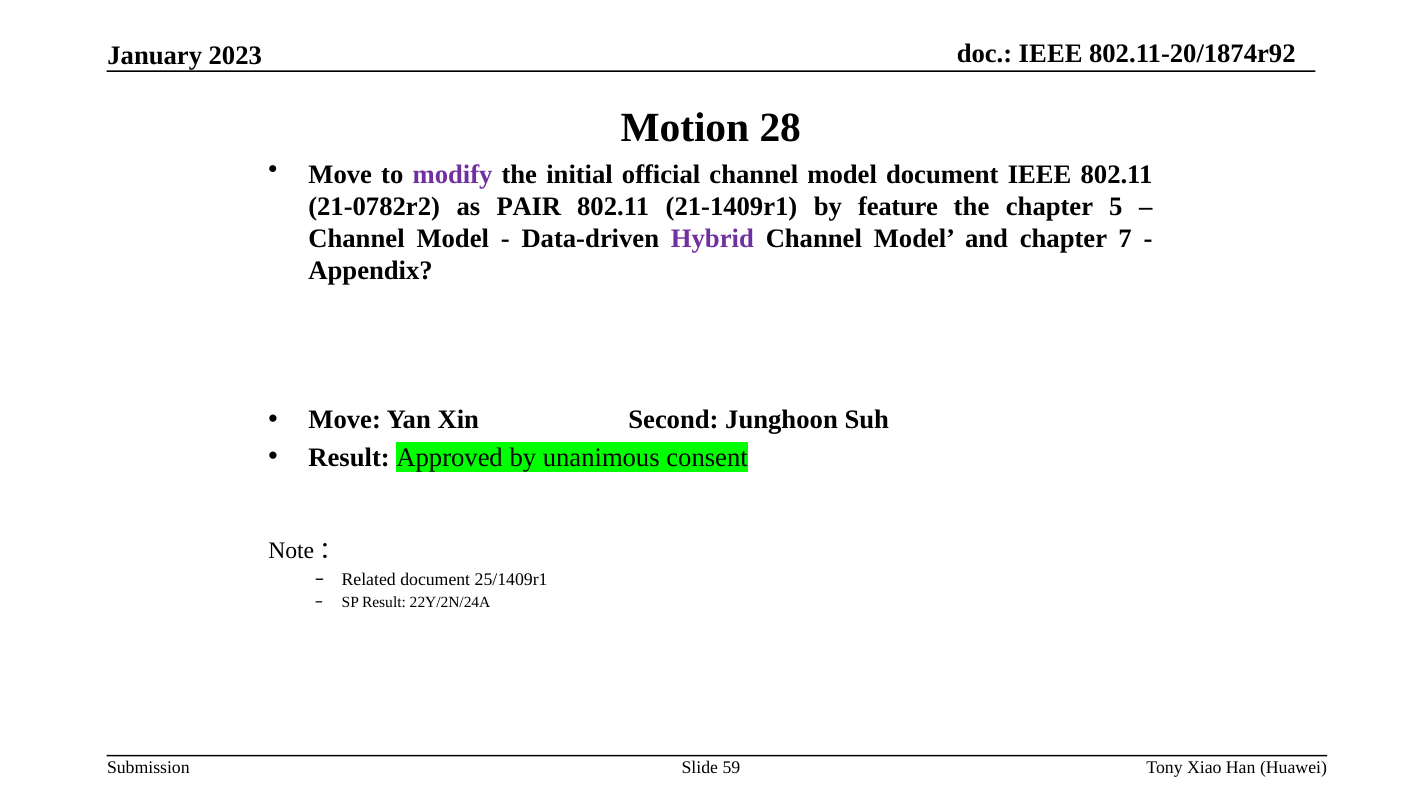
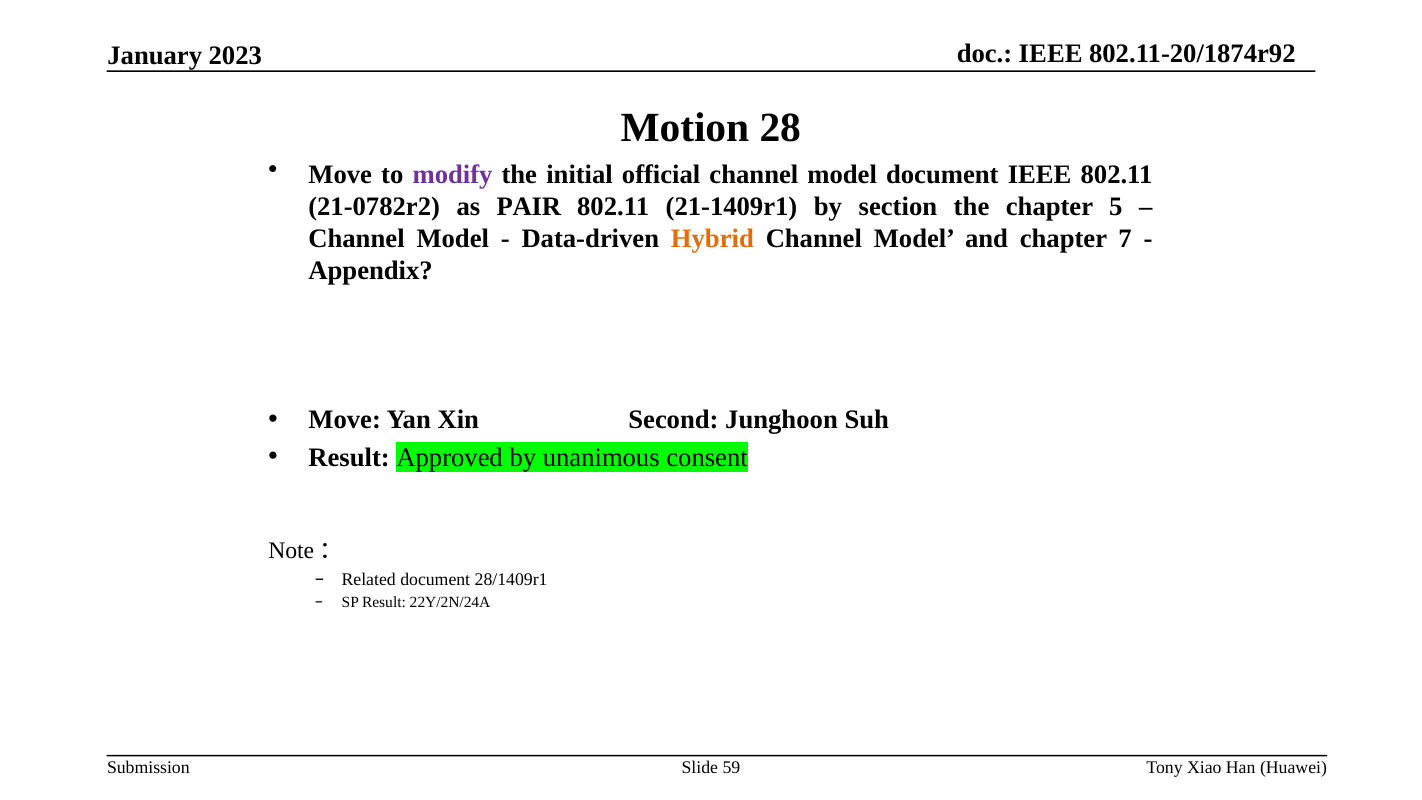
feature: feature -> section (898, 206)
Hybrid colour: purple -> orange (712, 238)
25/1409r1: 25/1409r1 -> 28/1409r1 (511, 579)
